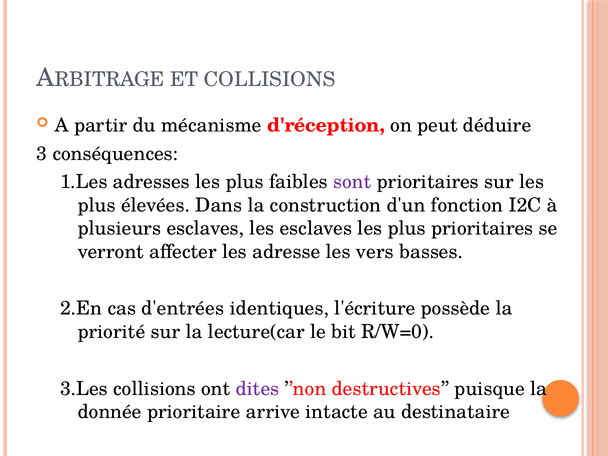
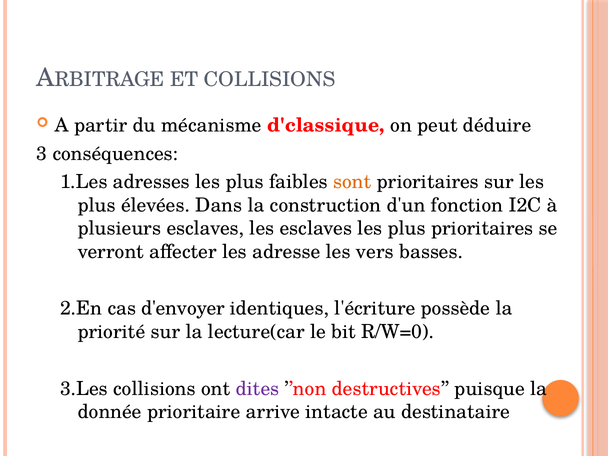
d'réception: d'réception -> d'classique (326, 125)
sont colour: purple -> orange (352, 182)
d'entrées: d'entrées -> d'envoyer (183, 309)
